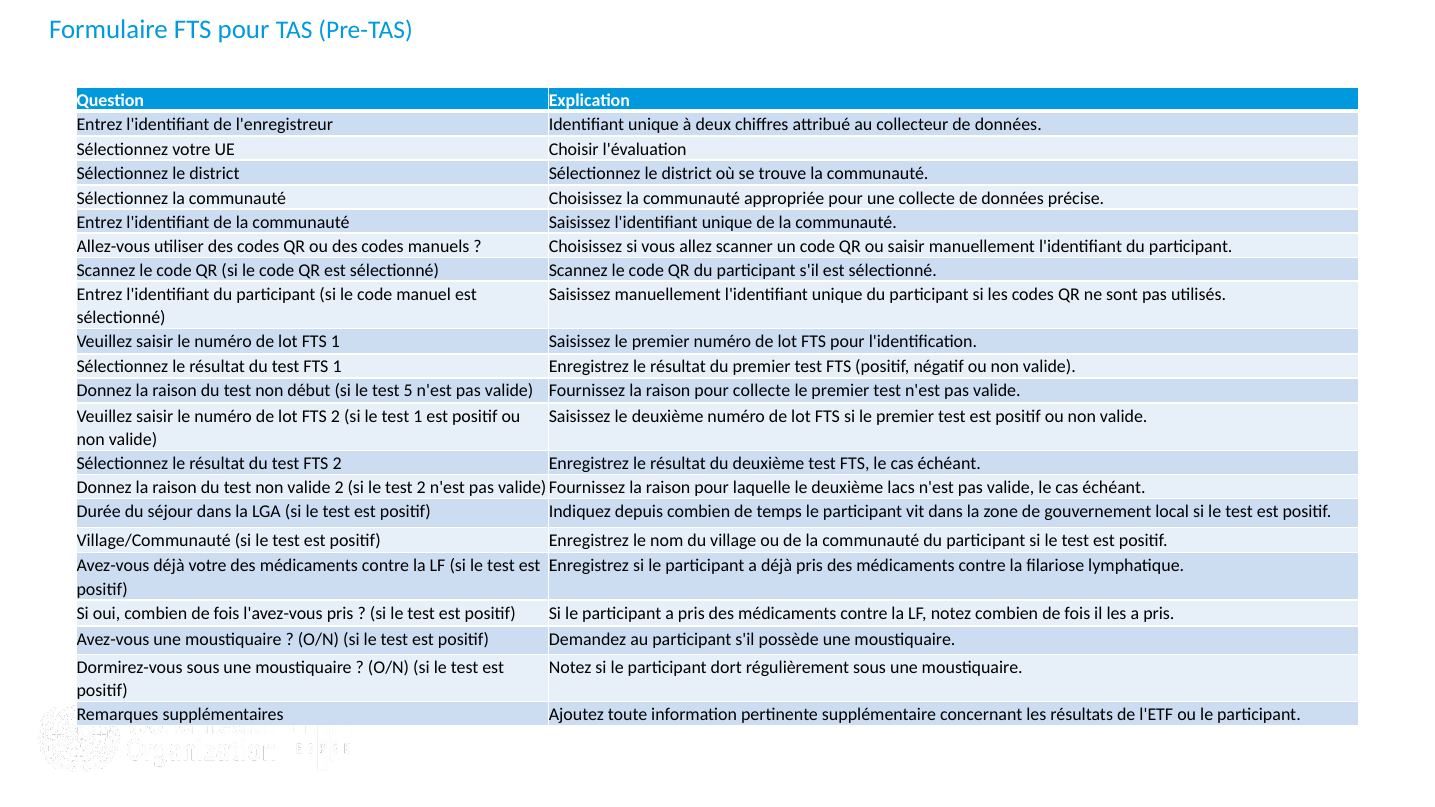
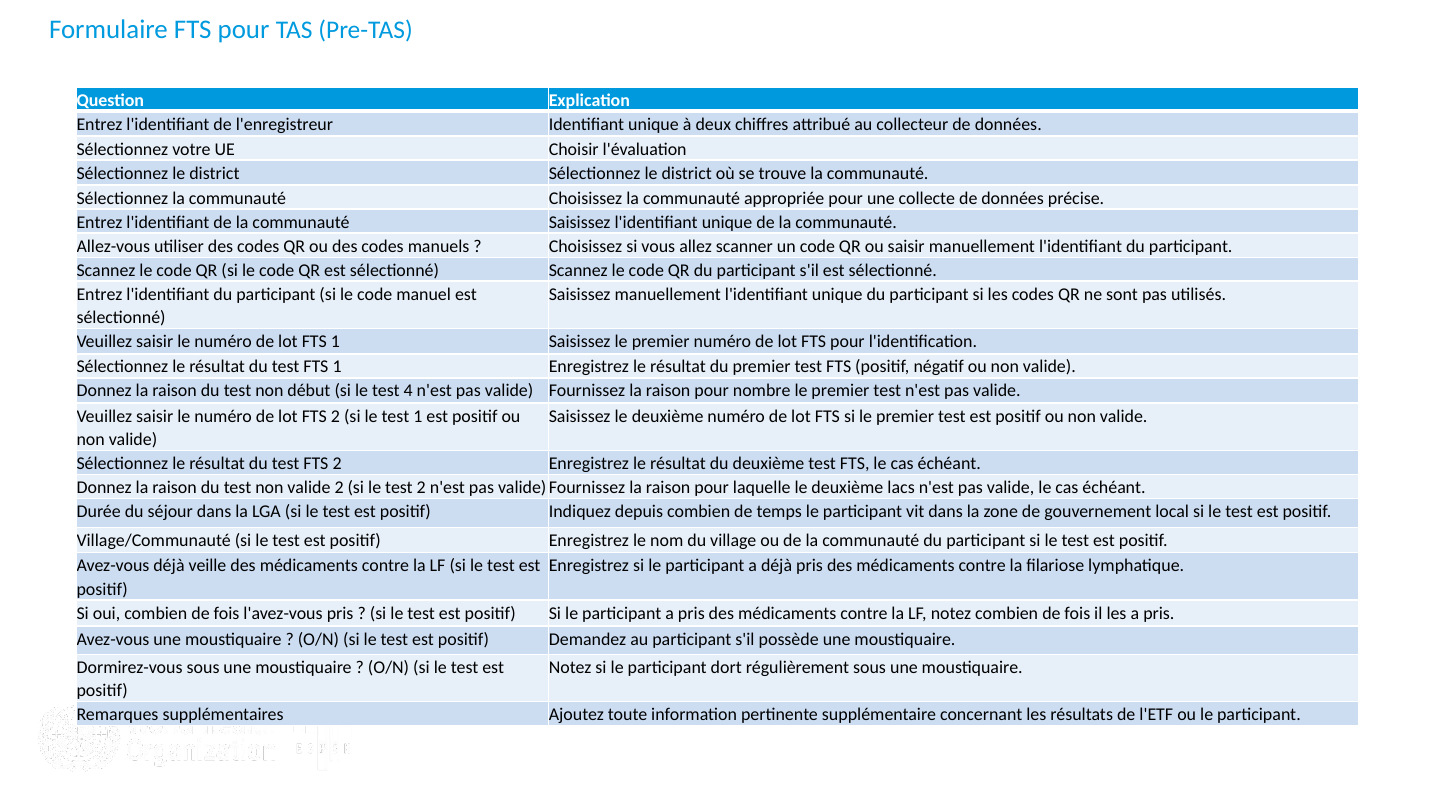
5: 5 -> 4 (408, 391)
pour collecte: collecte -> nombre (762, 391)
déjà votre: votre -> veille (208, 566)
